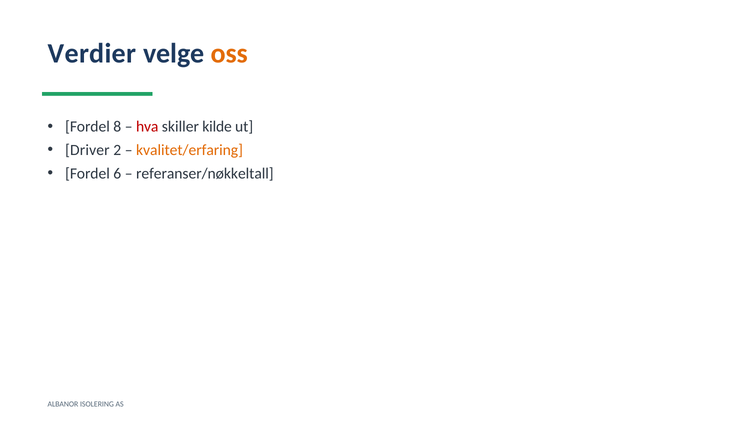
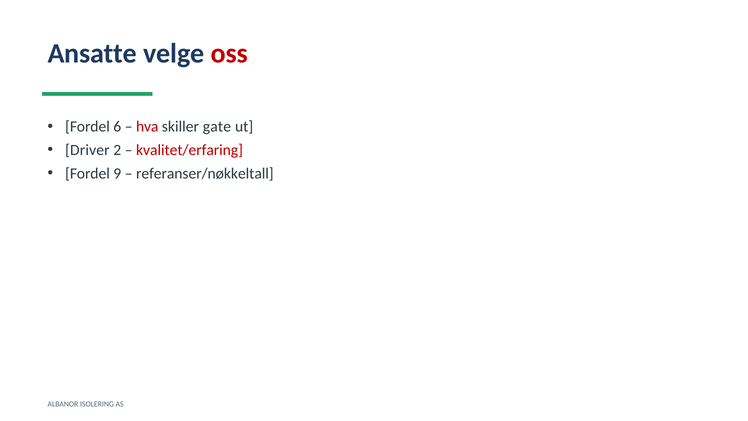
Verdier: Verdier -> Ansatte (92, 53)
oss colour: orange -> red (229, 53)
8: 8 -> 6 (117, 127)
kilde: kilde -> gate (217, 127)
kvalitet/erfaring colour: orange -> red (189, 150)
6: 6 -> 9 (117, 173)
